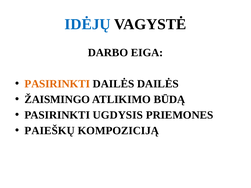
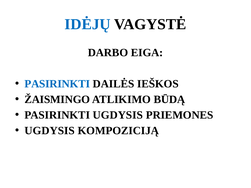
PASIRINKTI colour: orange -> blue (57, 84)
DAILĖS DAILĖS: DAILĖS -> IEŠKOS (158, 84)
PAIEŠKŲ: PAIEŠKŲ -> UGDYSIS (50, 131)
